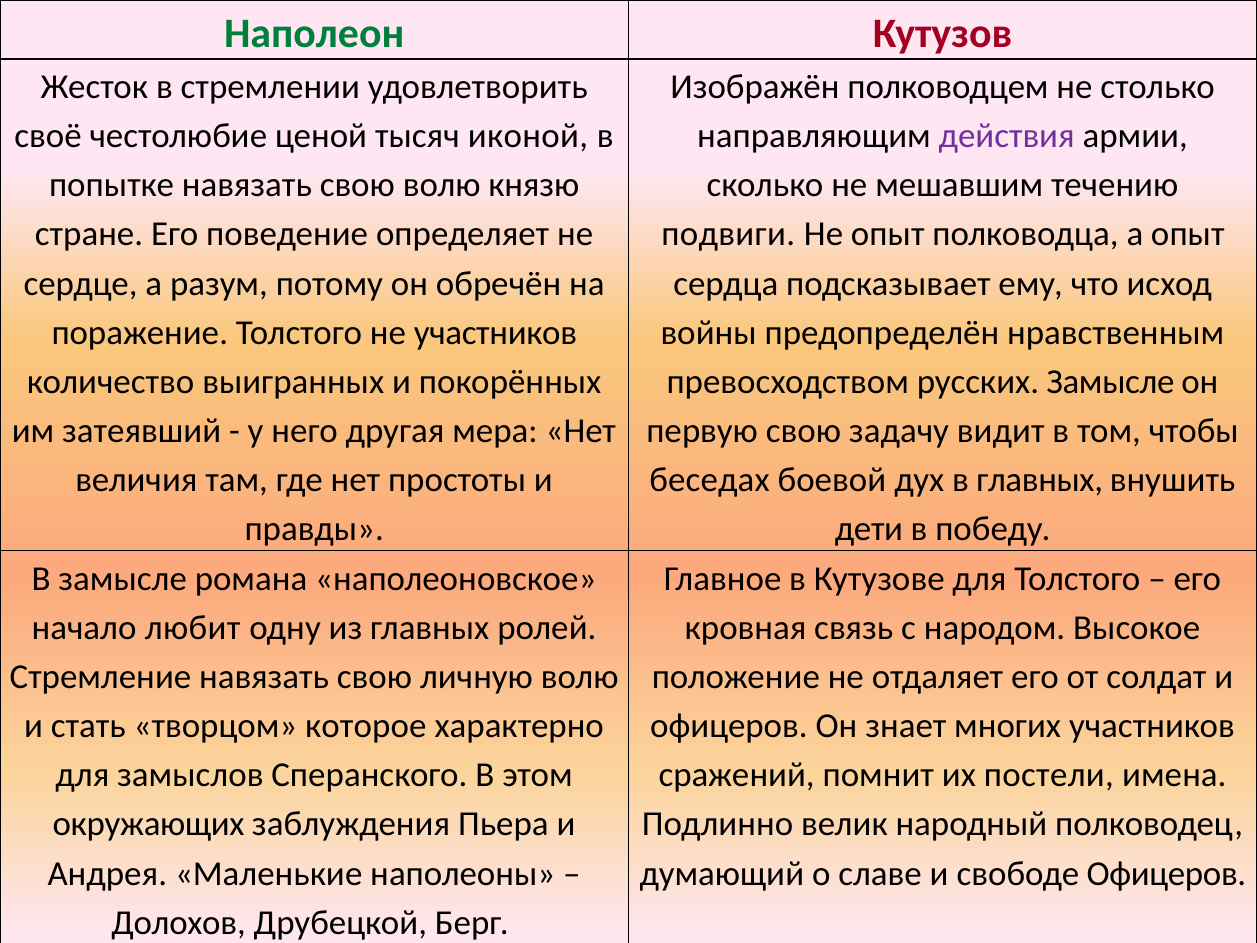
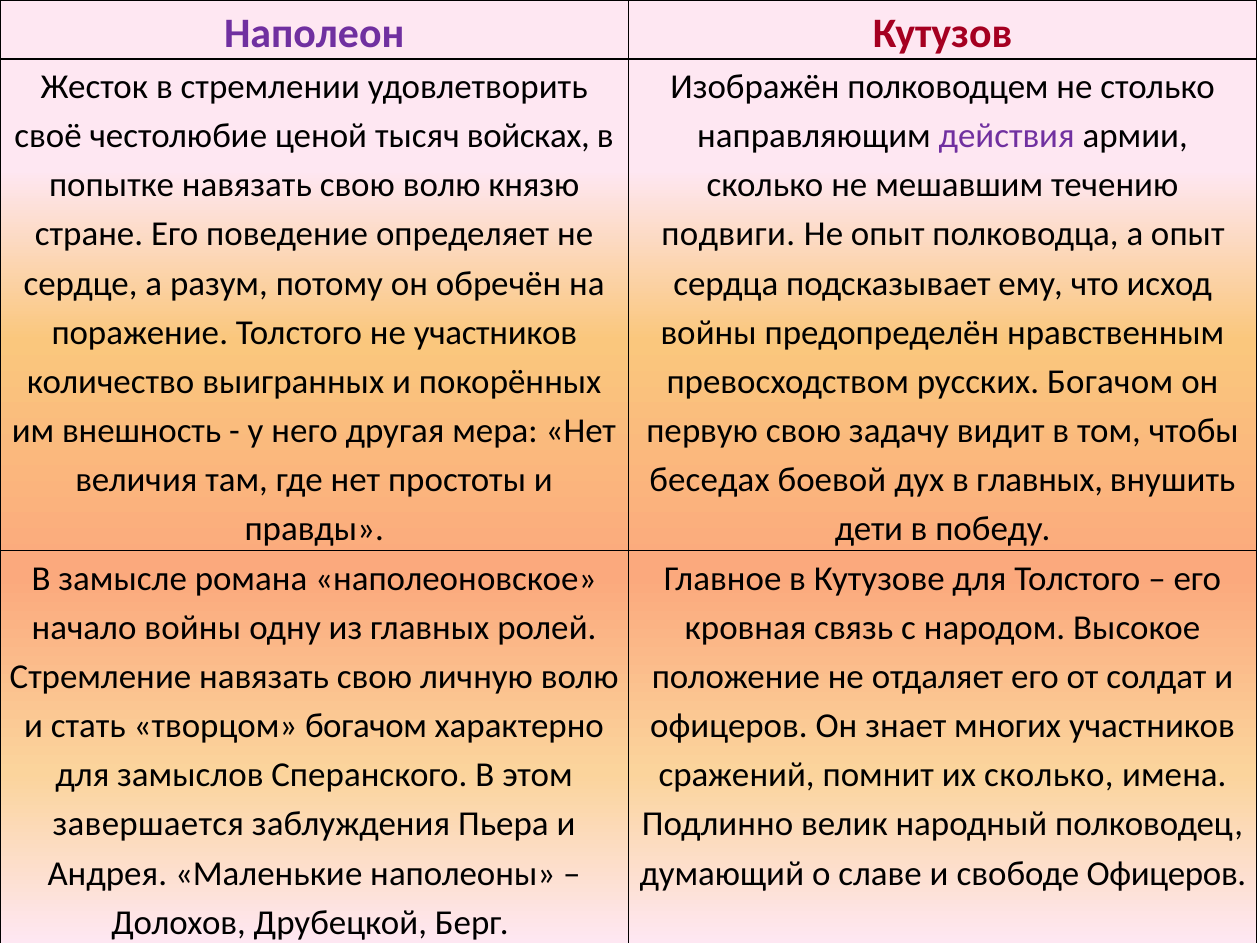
Наполеон colour: green -> purple (314, 34)
иконой: иконой -> войсках (528, 136)
русских Замысле: Замысле -> Богачом (1110, 382)
затеявший: затеявший -> внешность (142, 431)
начало любит: любит -> войны (193, 628)
творцом которое: которое -> богачом (366, 726)
их постели: постели -> сколько (1049, 775)
окружающих: окружающих -> завершается (148, 824)
